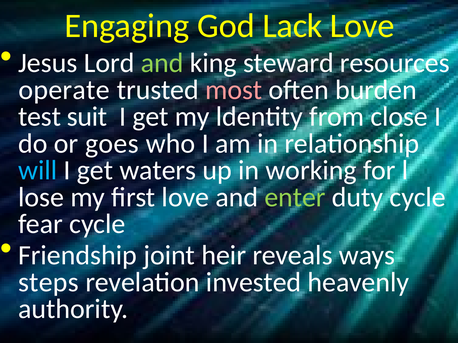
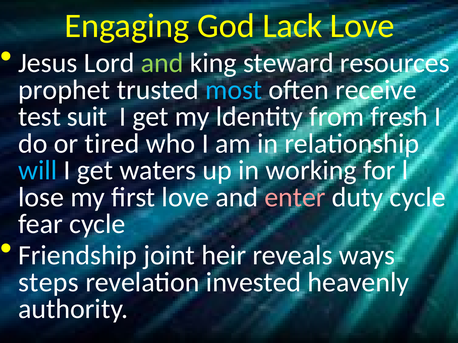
operate: operate -> prophet (64, 90)
most colour: pink -> light blue (234, 90)
burden: burden -> receive (376, 90)
close: close -> fresh (399, 117)
goes: goes -> tired (112, 144)
enter colour: light green -> pink (295, 197)
